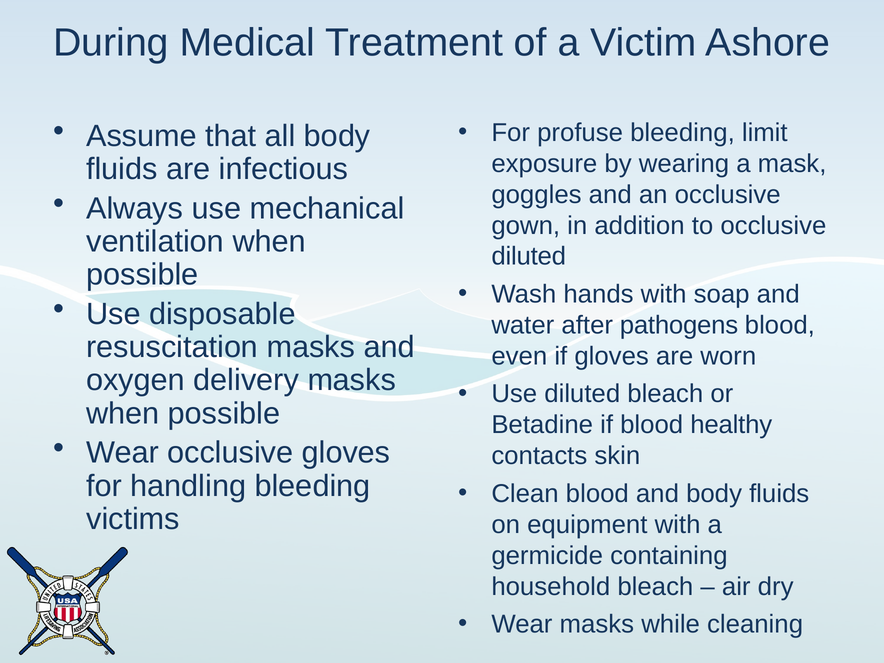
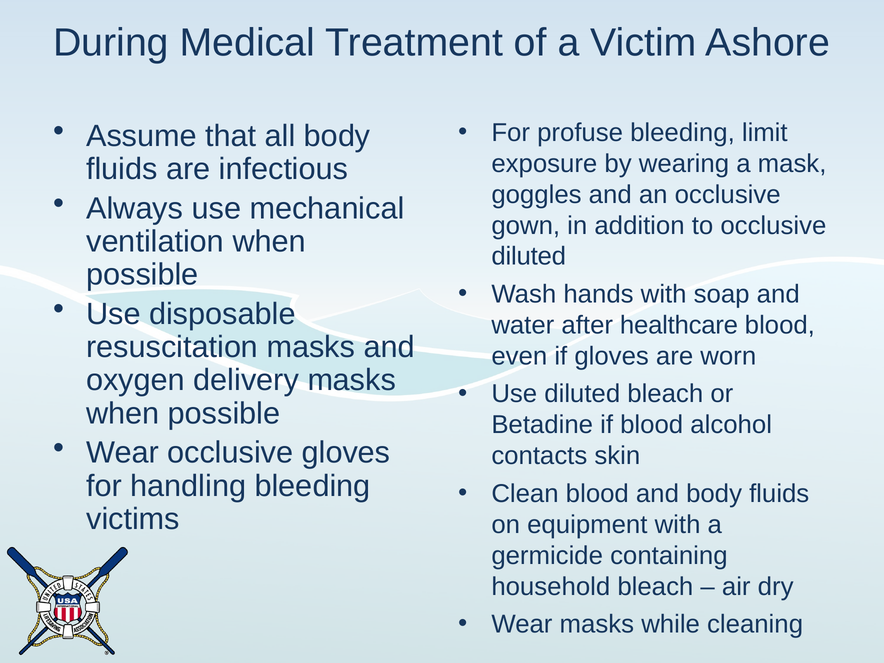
pathogens: pathogens -> healthcare (679, 325)
healthy: healthy -> alcohol (731, 425)
